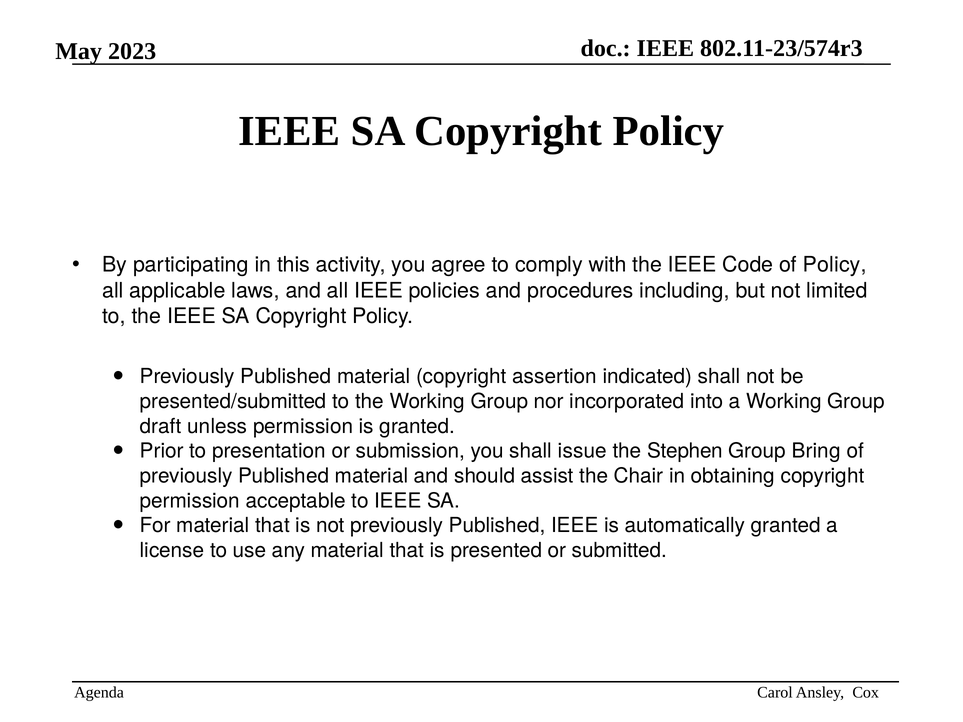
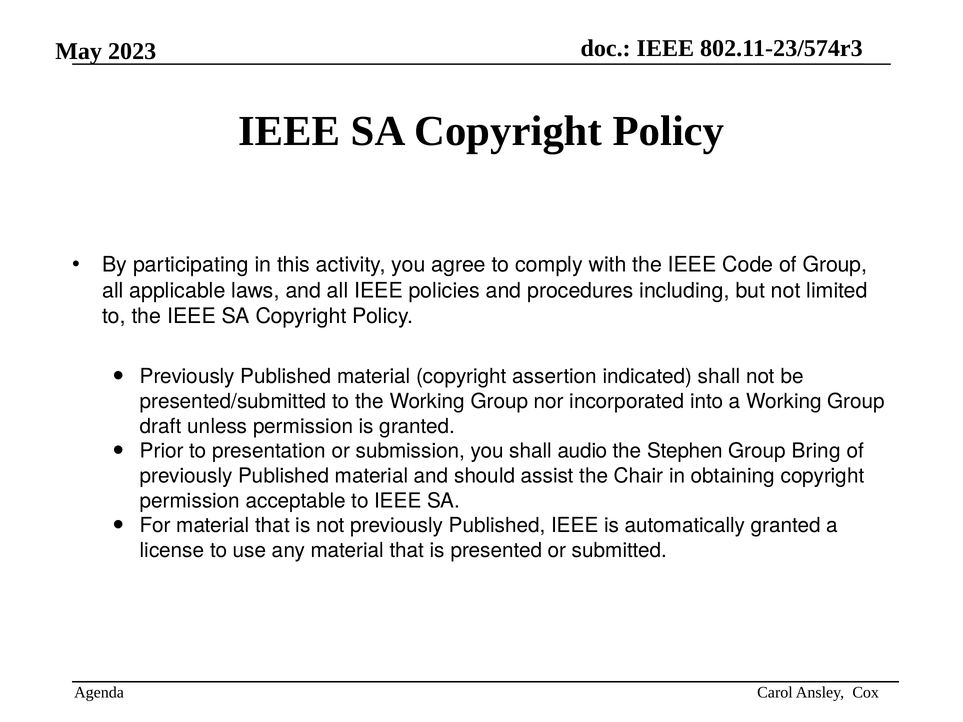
of Policy: Policy -> Group (835, 265)
issue: issue -> audio (583, 451)
